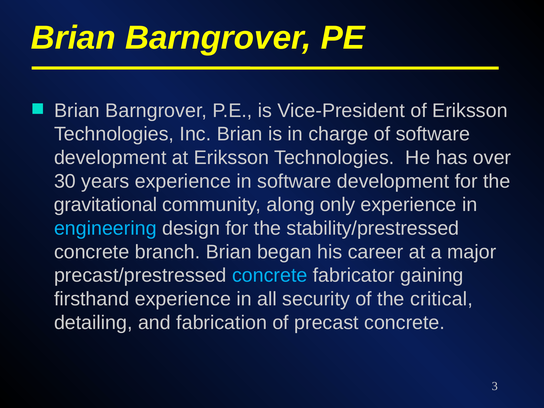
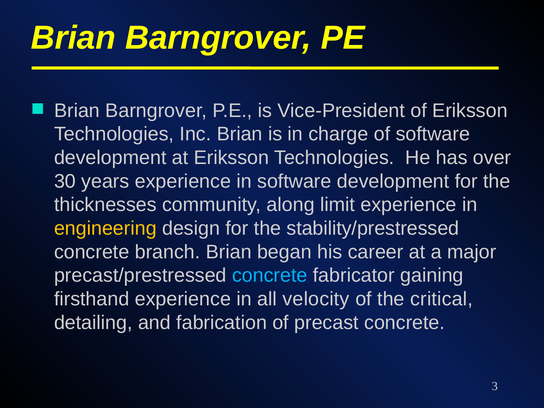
gravitational: gravitational -> thicknesses (105, 205)
only: only -> limit (338, 205)
engineering colour: light blue -> yellow (105, 228)
security: security -> velocity (316, 299)
